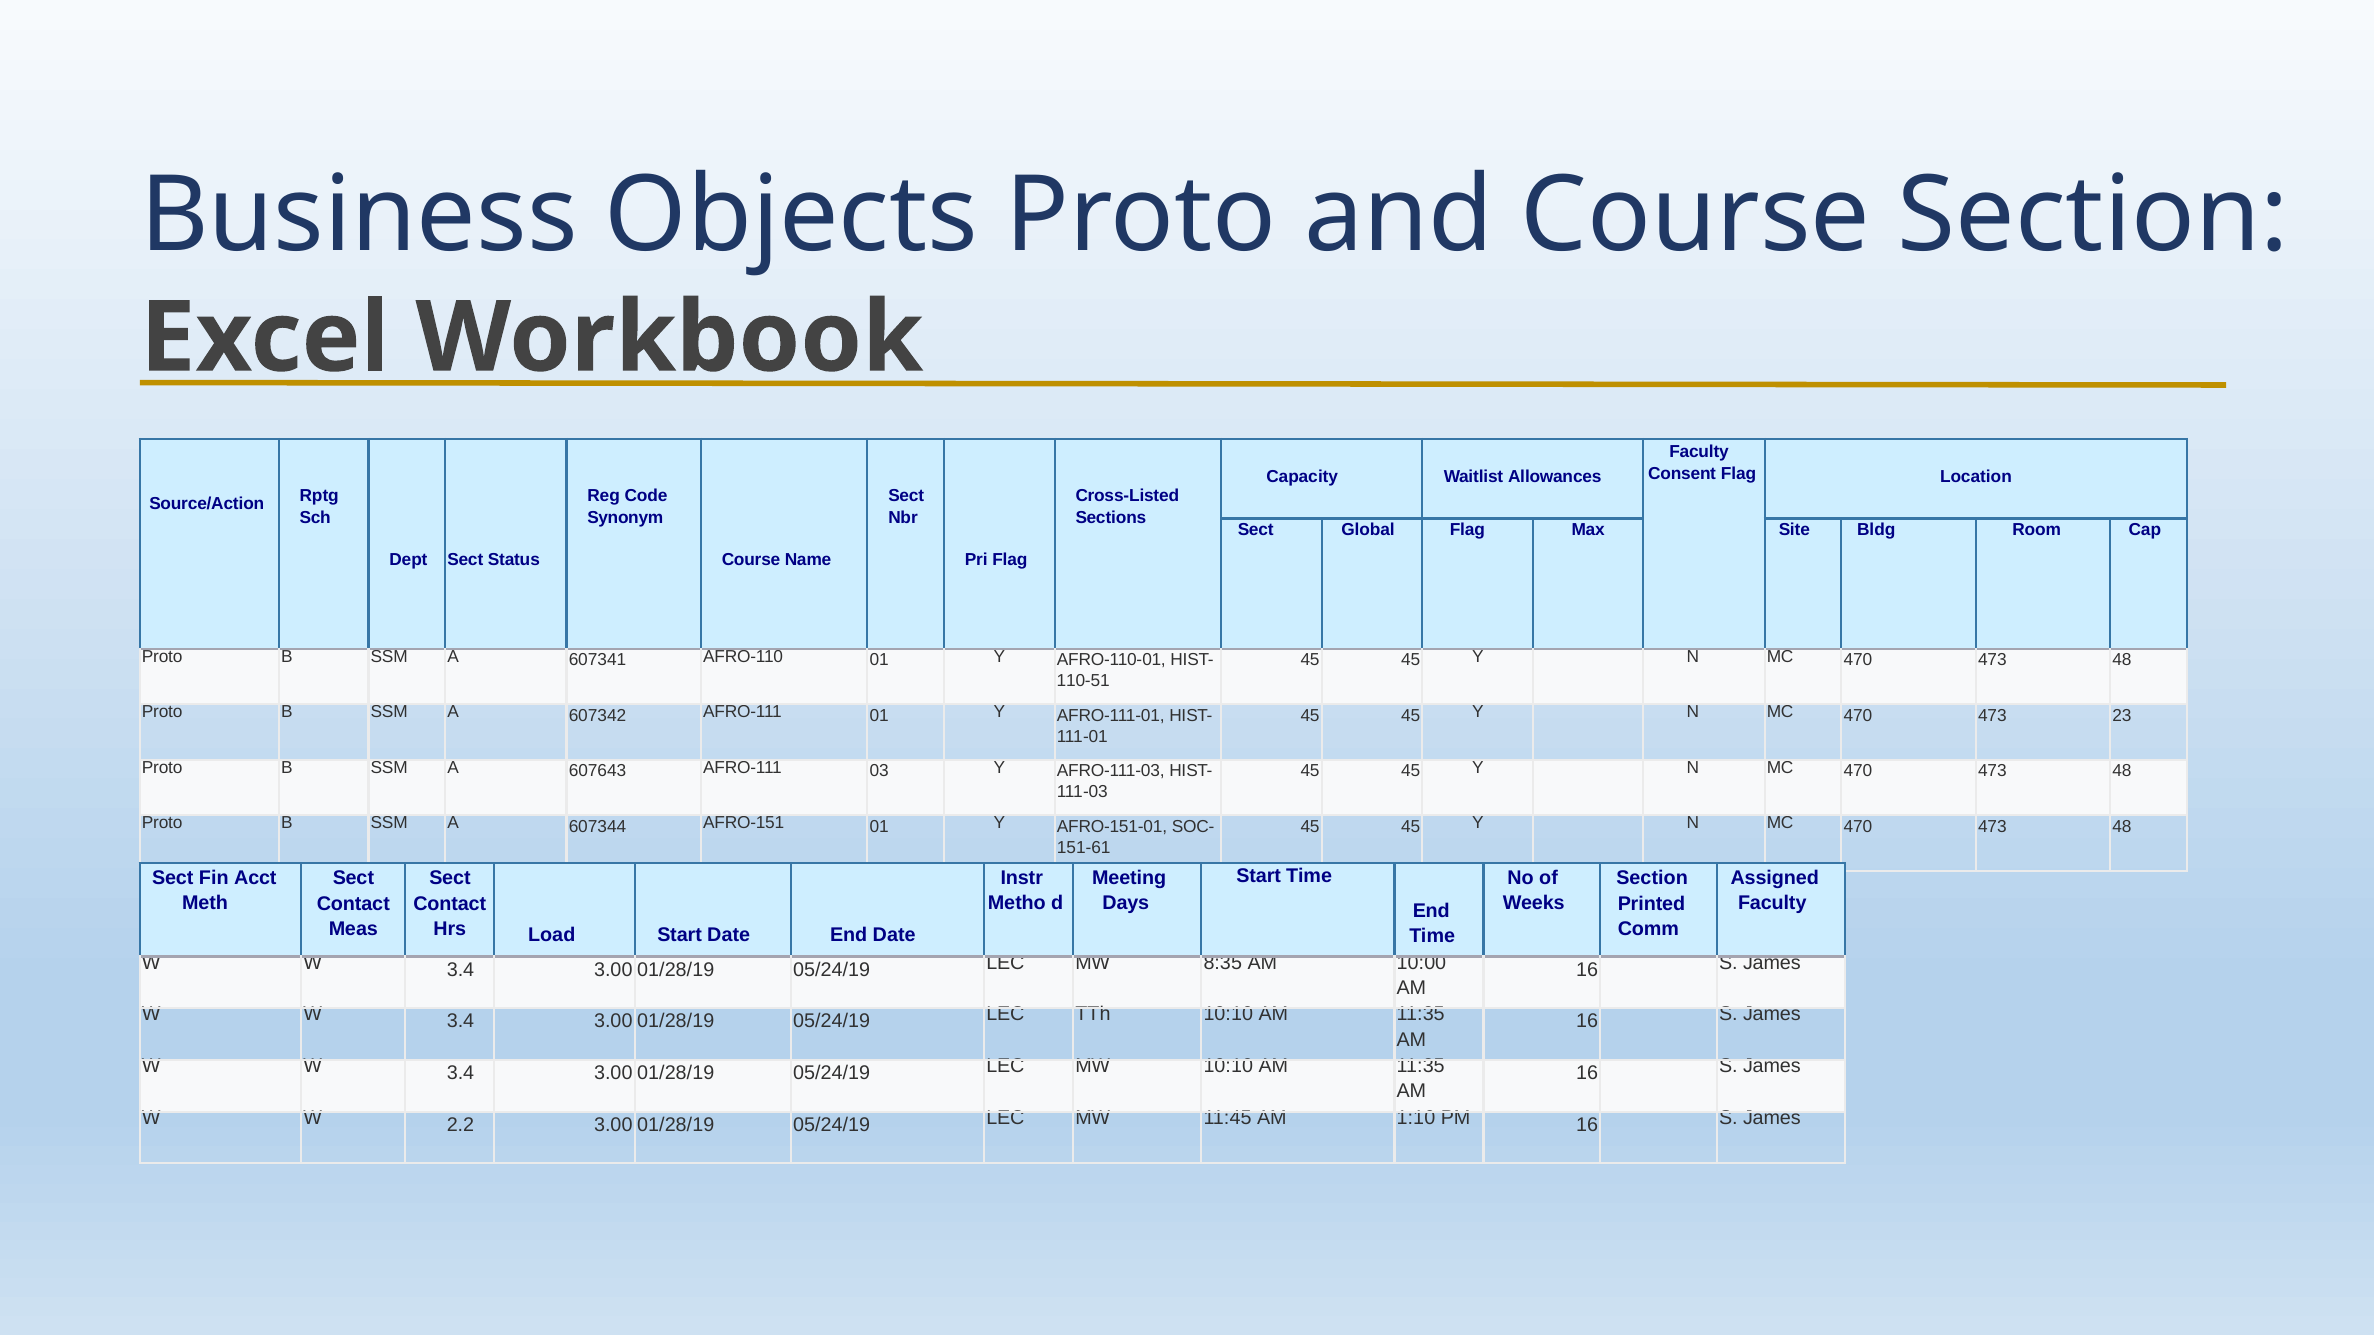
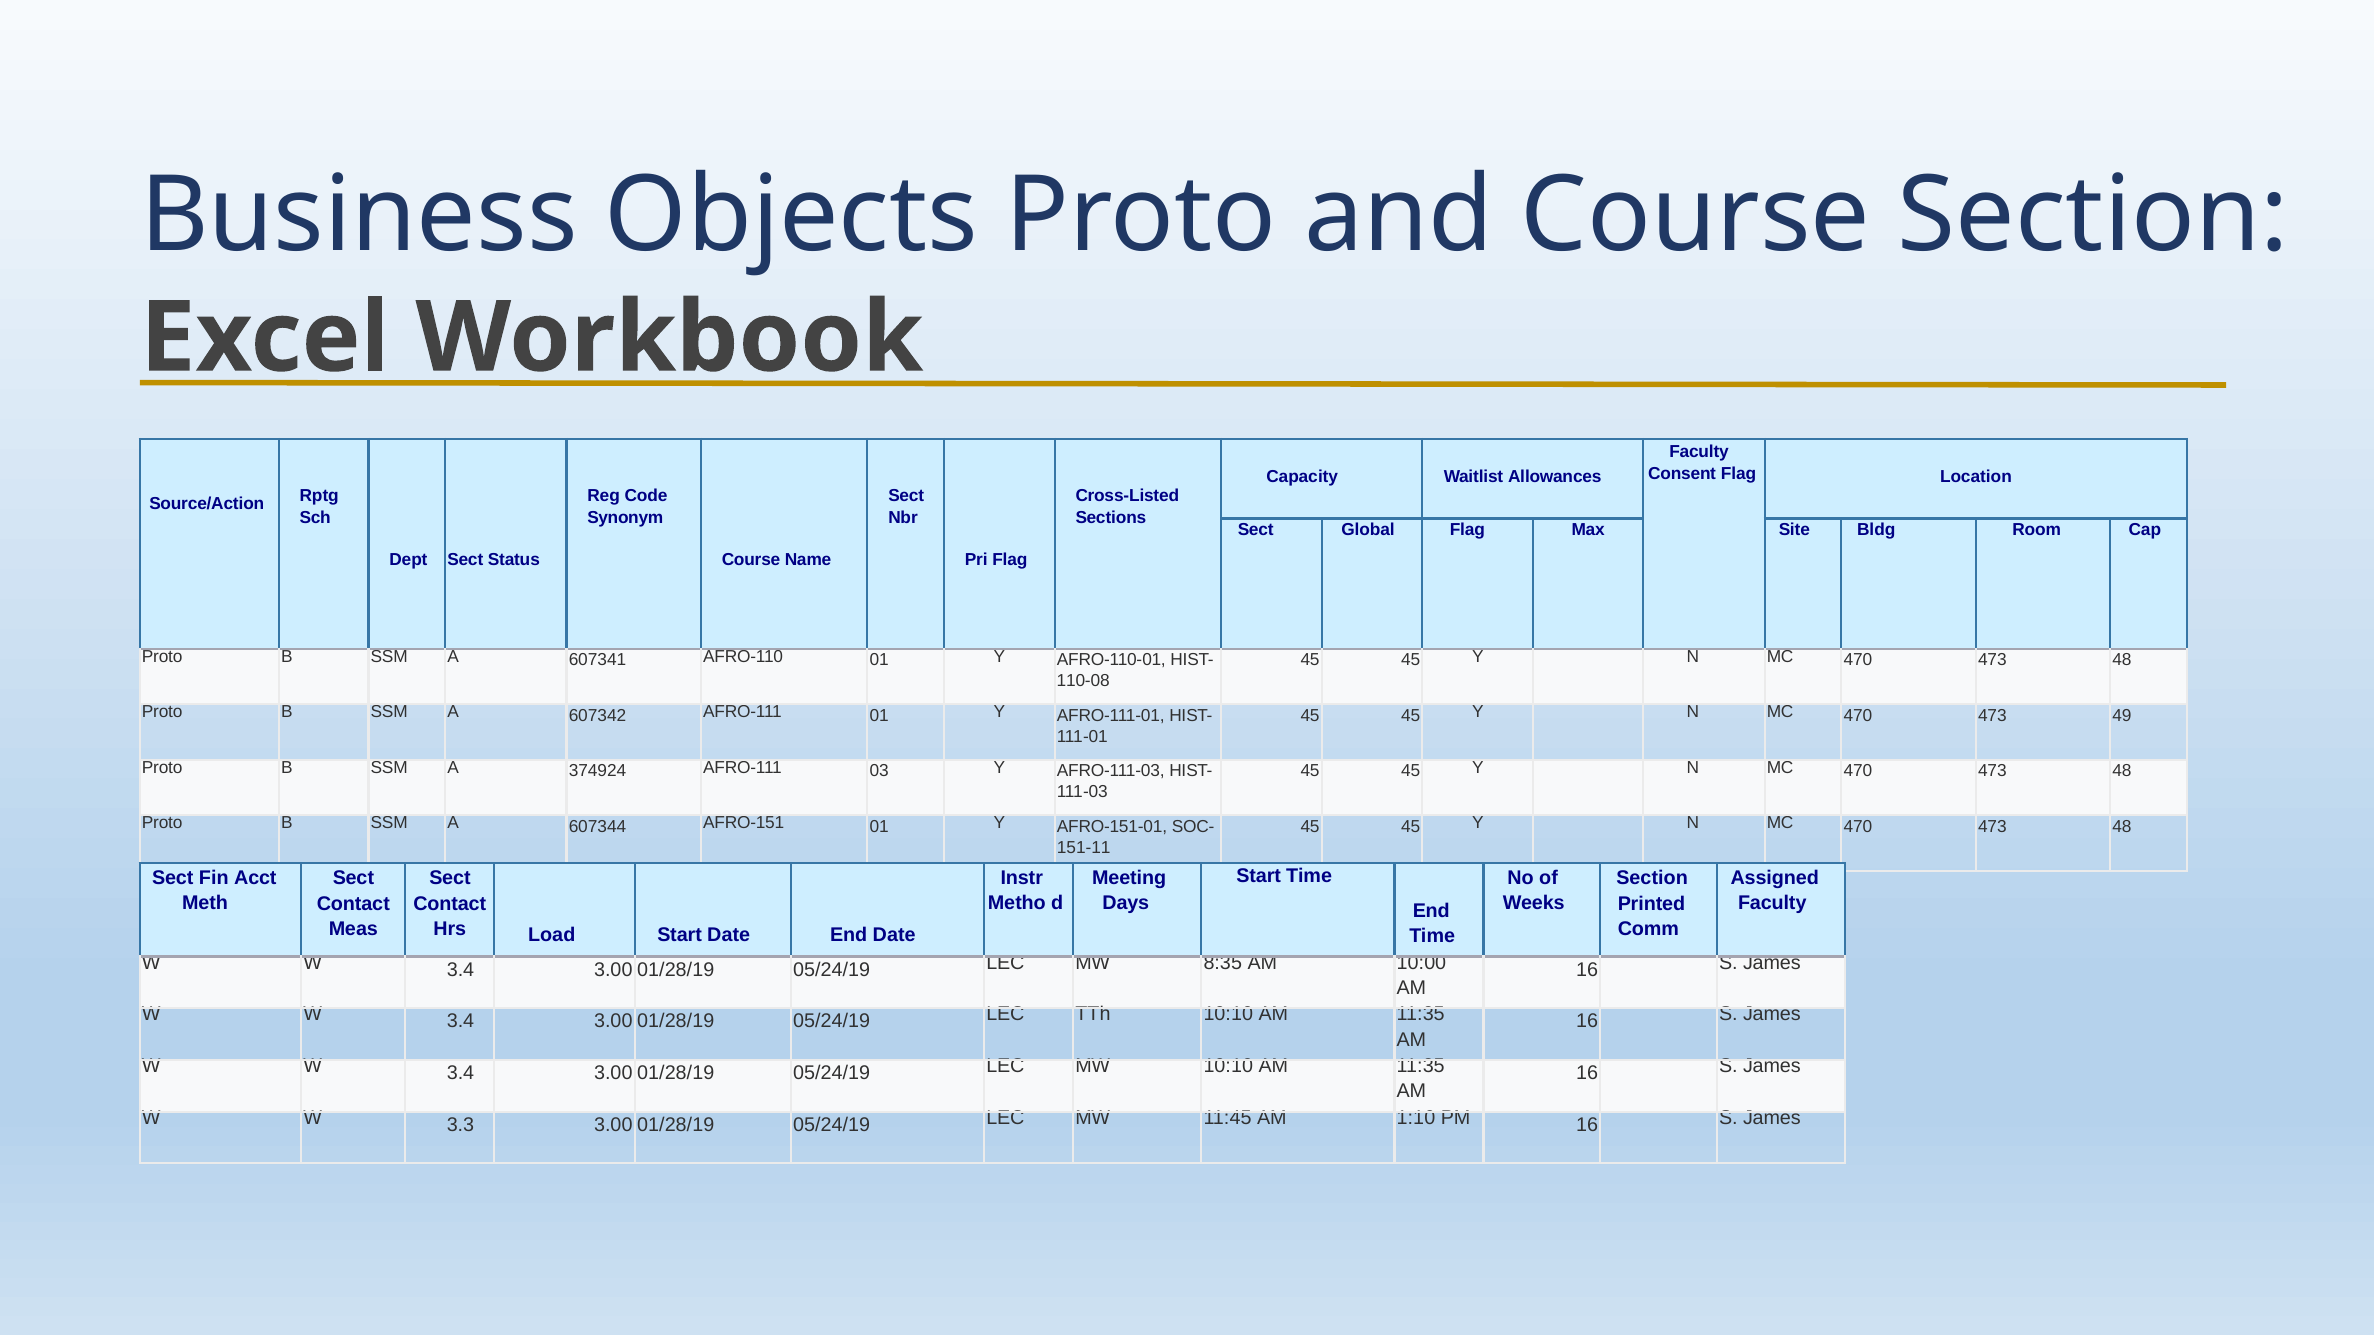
110-51: 110-51 -> 110-08 (1083, 681)
23: 23 -> 49 (2122, 716)
607643: 607643 -> 374924 (598, 771)
151-61: 151-61 -> 151-11 (1084, 848)
2.2: 2.2 -> 3.3 (460, 1125)
